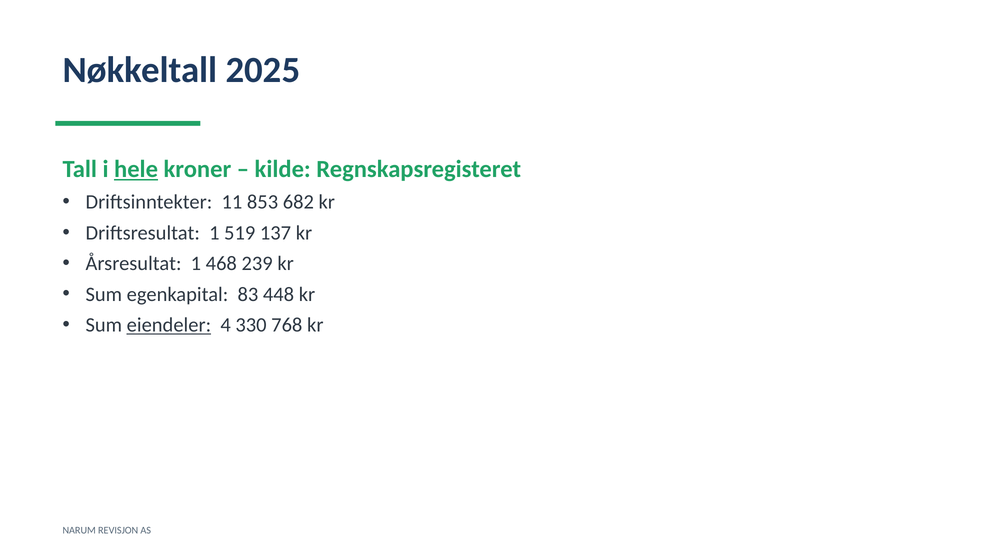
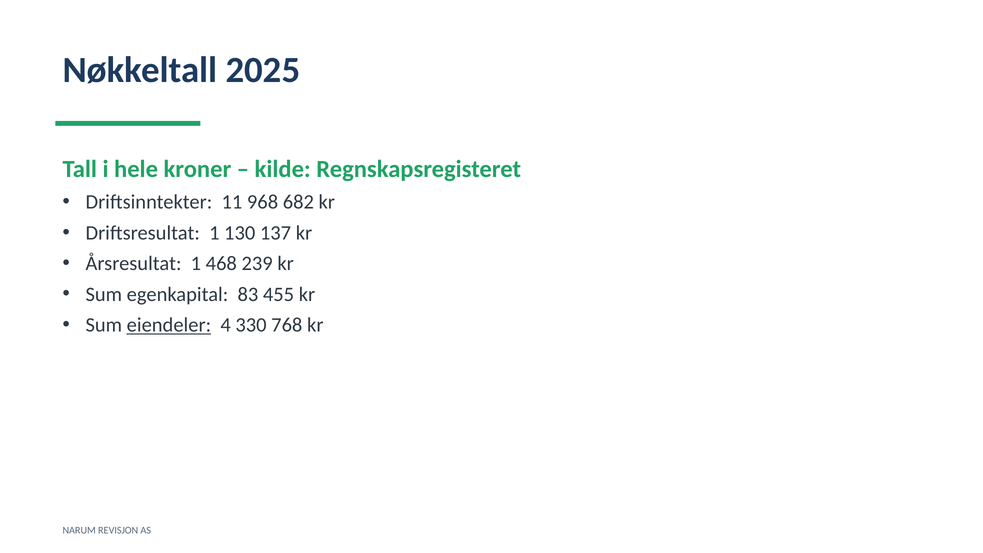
hele underline: present -> none (136, 169)
853: 853 -> 968 (263, 202)
519: 519 -> 130 (240, 233)
448: 448 -> 455 (279, 294)
